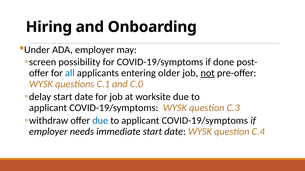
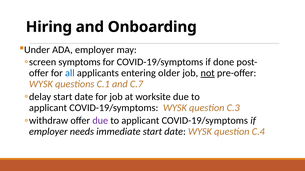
possibility: possibility -> symptoms (80, 62)
C.0: C.0 -> C.7 (137, 84)
due colour: blue -> purple (100, 121)
